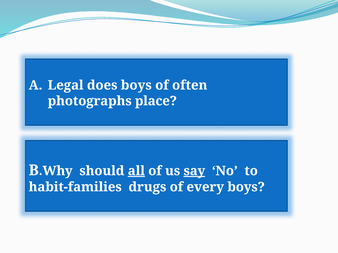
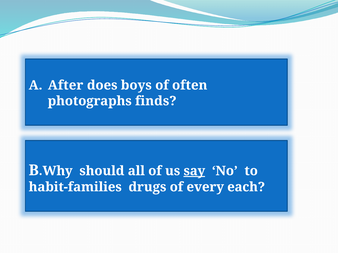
Legal: Legal -> After (66, 85)
place: place -> finds (156, 101)
all underline: present -> none (136, 171)
every boys: boys -> each (246, 187)
